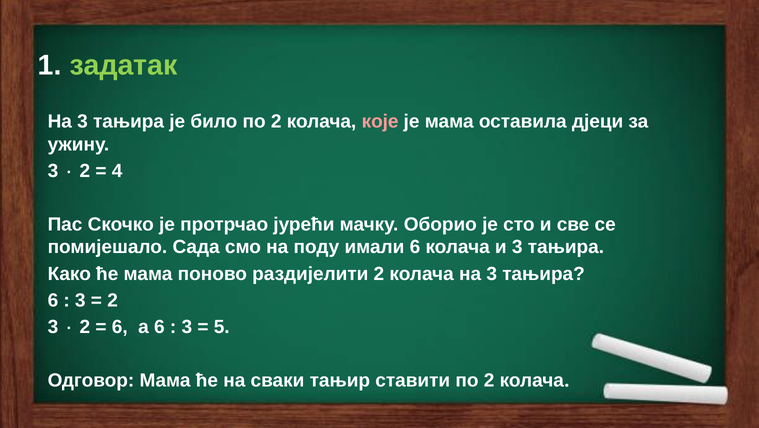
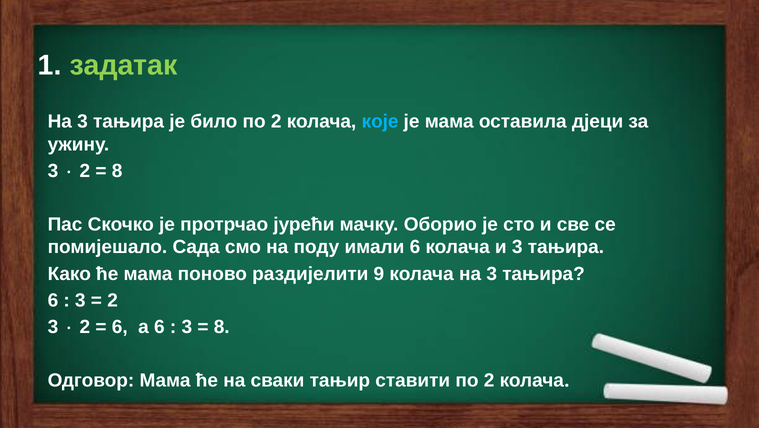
које colour: pink -> light blue (380, 122)
4: 4 -> 8 (117, 171)
раздијелити 2: 2 -> 9 (379, 274)
5: 5 -> 8 (222, 327)
